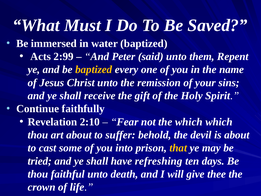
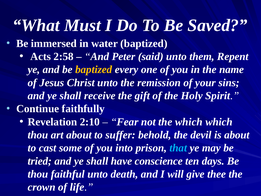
2:99: 2:99 -> 2:58 (64, 56)
that colour: yellow -> light blue (178, 148)
refreshing: refreshing -> conscience (159, 161)
